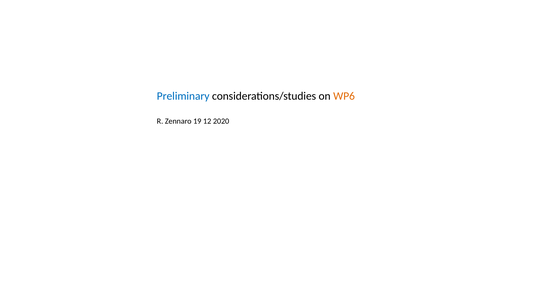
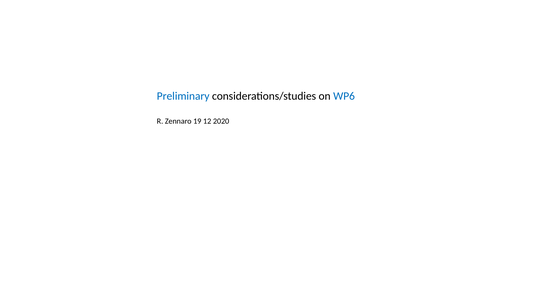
WP6 colour: orange -> blue (344, 96)
